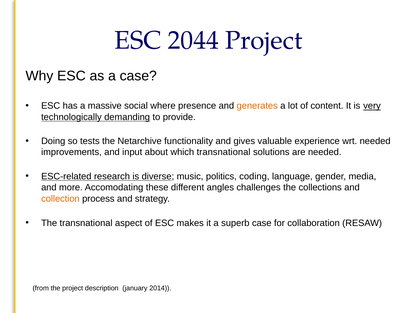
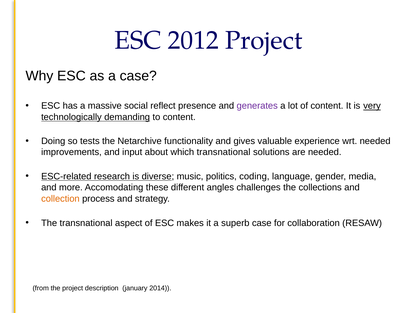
2044: 2044 -> 2012 (193, 40)
where: where -> reflect (163, 106)
generates colour: orange -> purple (257, 106)
to provide: provide -> content (179, 117)
